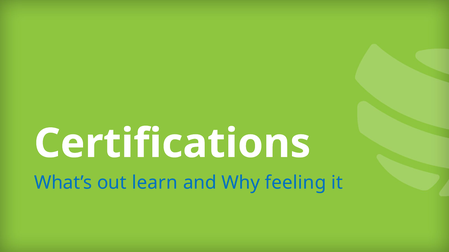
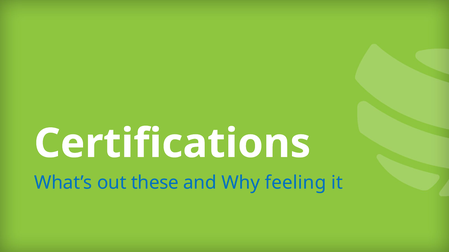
learn: learn -> these (155, 183)
